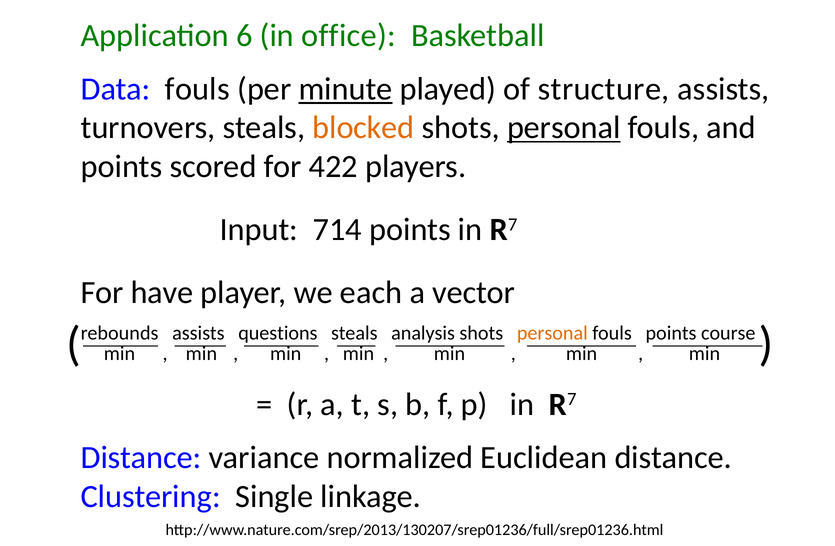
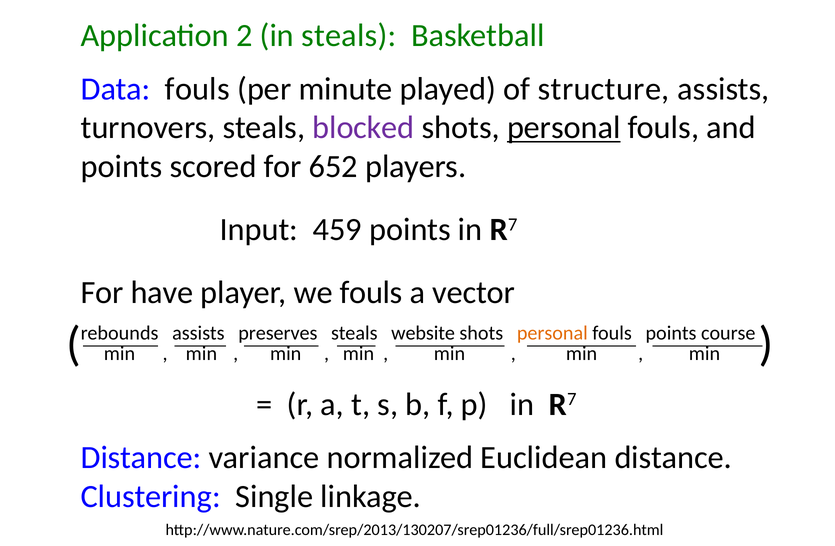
6: 6 -> 2 (244, 36)
in office: office -> steals (349, 36)
minute underline: present -> none (345, 89)
blocked colour: orange -> purple (363, 128)
422: 422 -> 652 (333, 167)
714: 714 -> 459 (337, 230)
we each: each -> fouls (371, 293)
questions: questions -> preserves (278, 333)
analysis: analysis -> website (423, 333)
